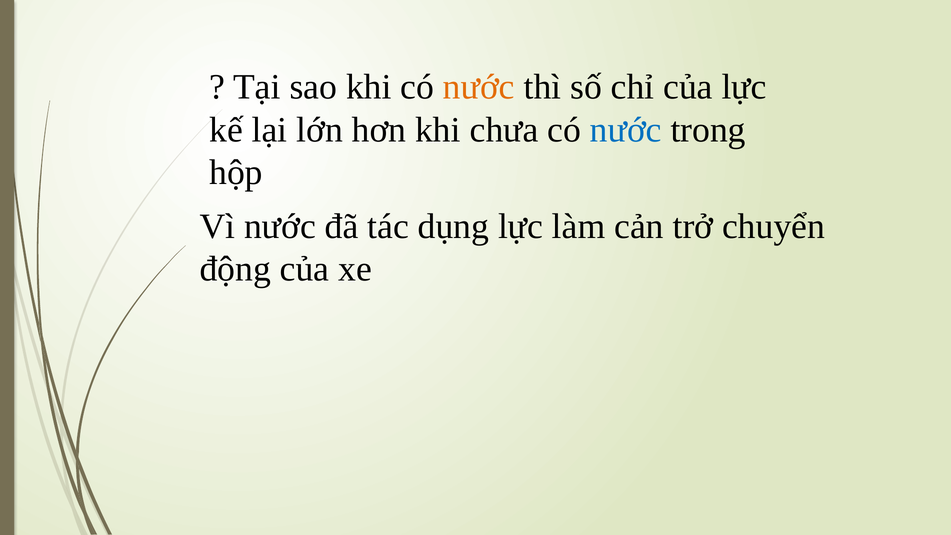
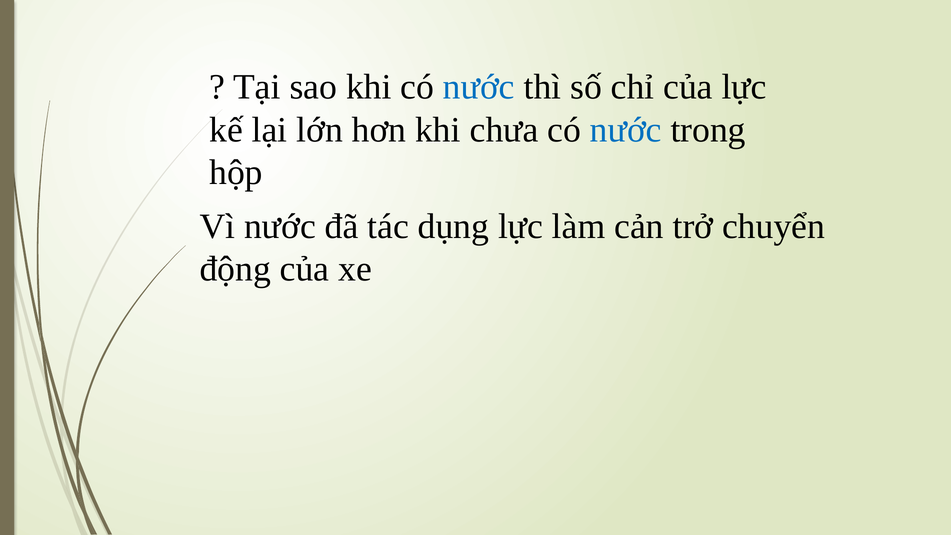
nước colour: orange -> blue (479, 87)
